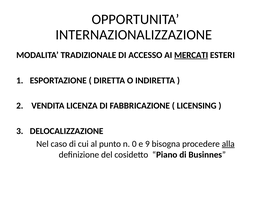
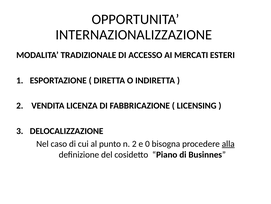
MERCATI underline: present -> none (191, 55)
n 0: 0 -> 2 (134, 143)
9: 9 -> 0 (147, 143)
